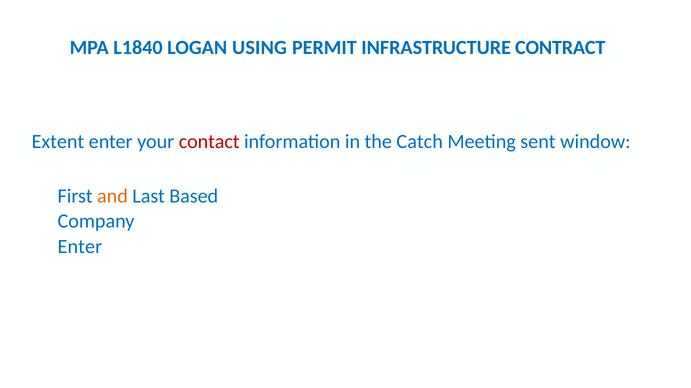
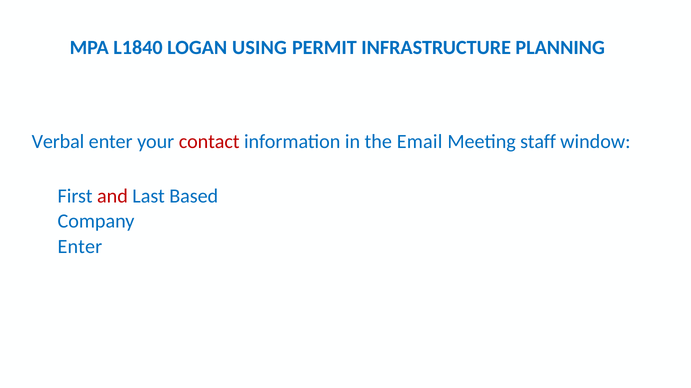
CONTRACT: CONTRACT -> PLANNING (560, 48)
Extent: Extent -> Verbal (58, 142)
Catch: Catch -> Email (420, 142)
sent: sent -> staff (538, 142)
and colour: orange -> red (112, 196)
